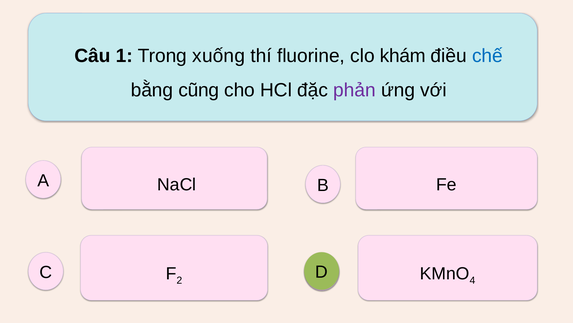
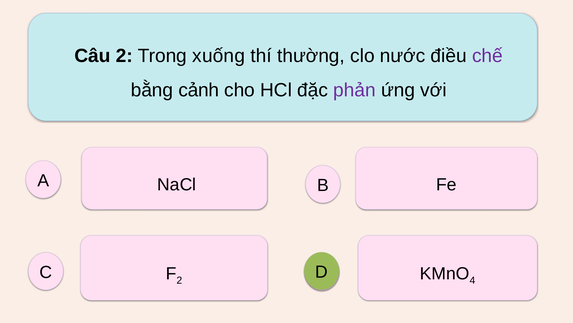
Câu 1: 1 -> 2 (124, 56)
fluorine: fluorine -> thường (311, 56)
khám: khám -> nước (403, 56)
chế colour: blue -> purple (487, 56)
cũng: cũng -> cảnh (199, 90)
